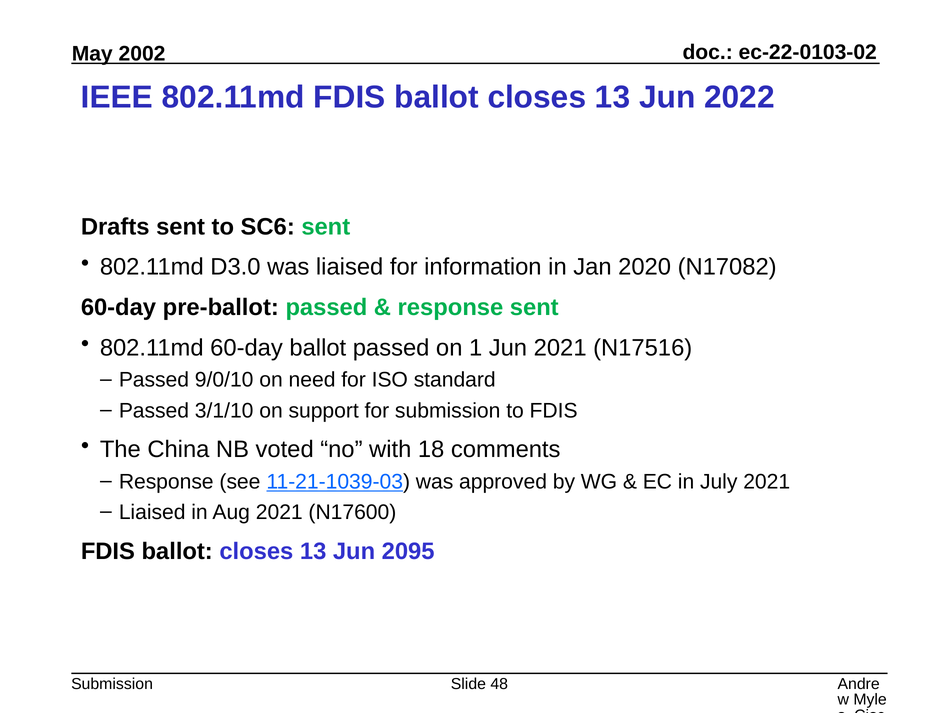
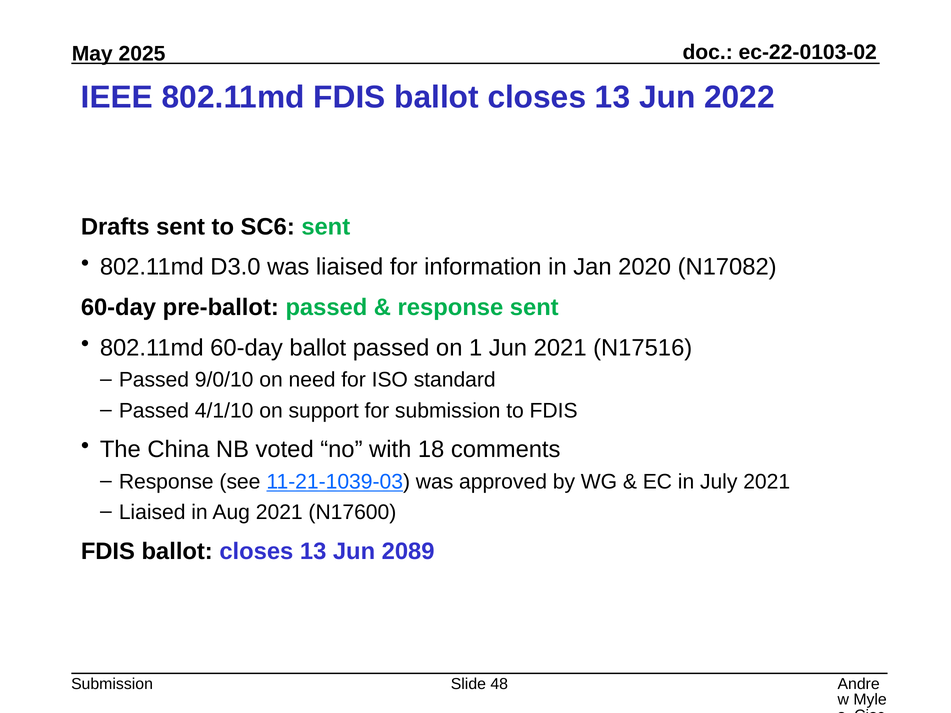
2002: 2002 -> 2025 (142, 54)
3/1/10: 3/1/10 -> 4/1/10 (224, 411)
2095: 2095 -> 2089 (408, 551)
